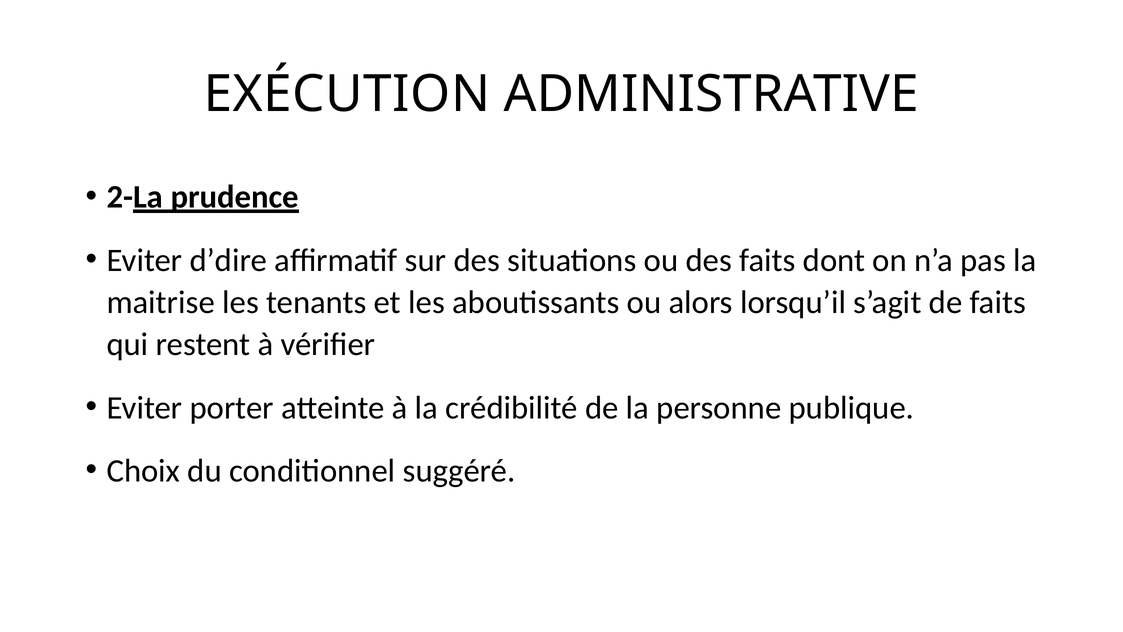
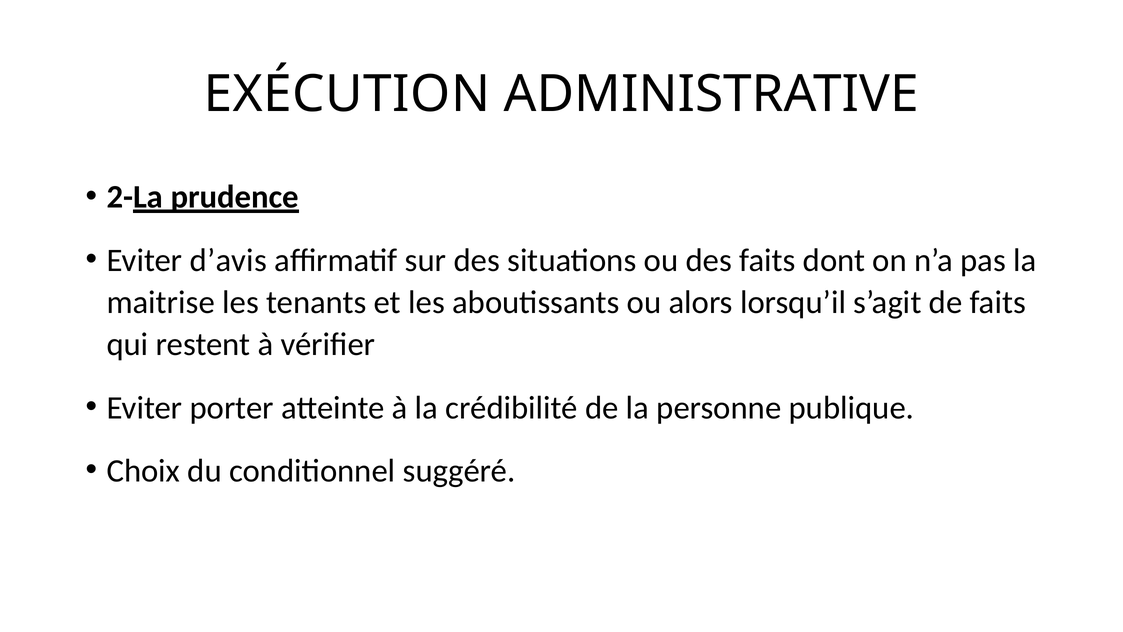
d’dire: d’dire -> d’avis (228, 260)
